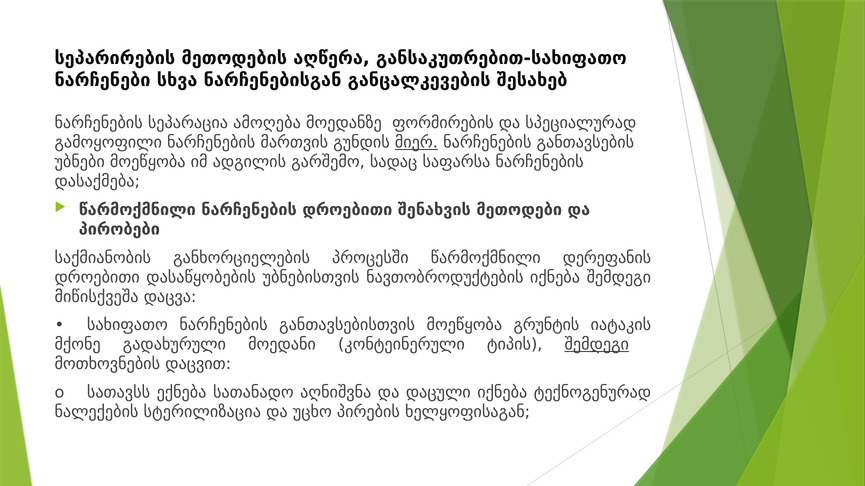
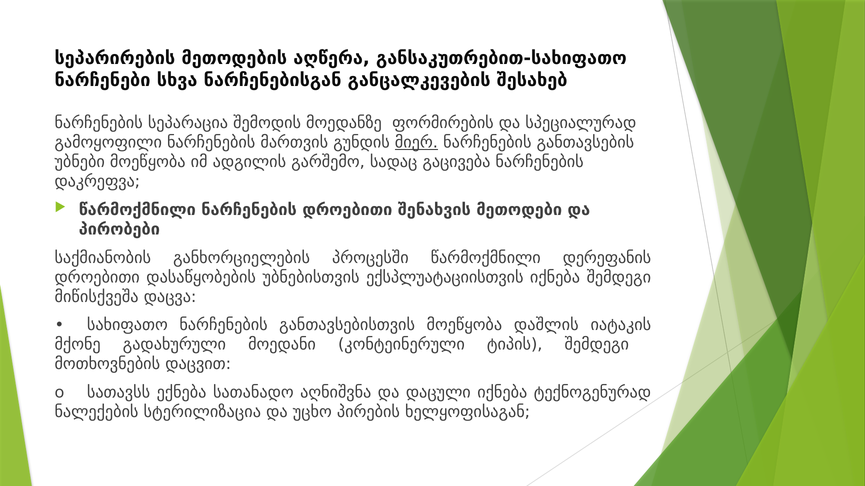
ამოღება: ამოღება -> შემოდის (267, 123)
საფარსა: საფარსა -> გაცივება (456, 162)
დასაქმება: დასაქმება -> დაკრეფვა (97, 182)
ნავთობროდუქტების: ნავთობროდუქტების -> ექსპლუატაციისთვის (445, 278)
გრუნტის: გრუნტის -> დაშლის (546, 325)
შემდეგი underline: present -> none (597, 345)
